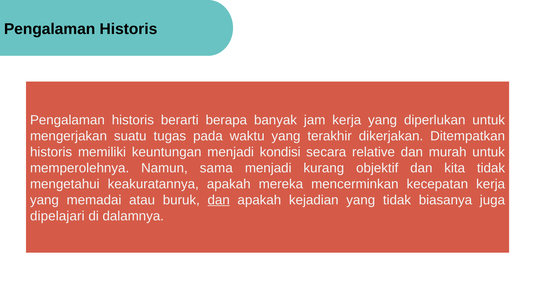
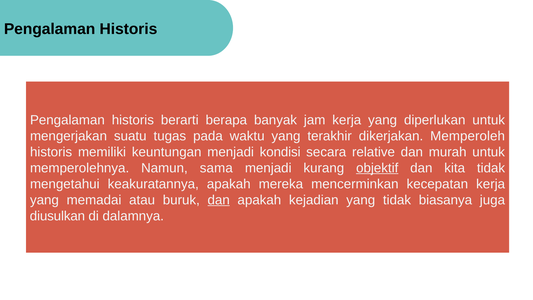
Ditempatkan: Ditempatkan -> Memperoleh (468, 136)
objektif underline: none -> present (377, 168)
dipelajari: dipelajari -> diusulkan (57, 216)
